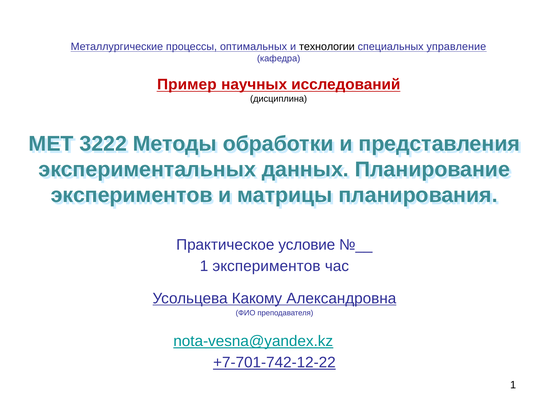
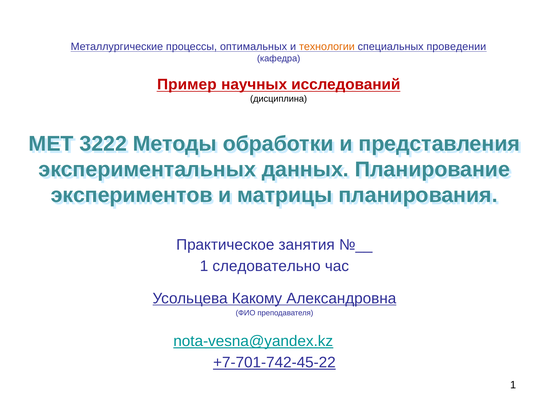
технологии colour: black -> orange (327, 47)
управление: управление -> проведении (456, 47)
условие: условие -> занятия (307, 245)
1 экспериментов: экспериментов -> следовательно (267, 266)
+7-701-742-12-22: +7-701-742-12-22 -> +7-701-742-45-22 (274, 362)
